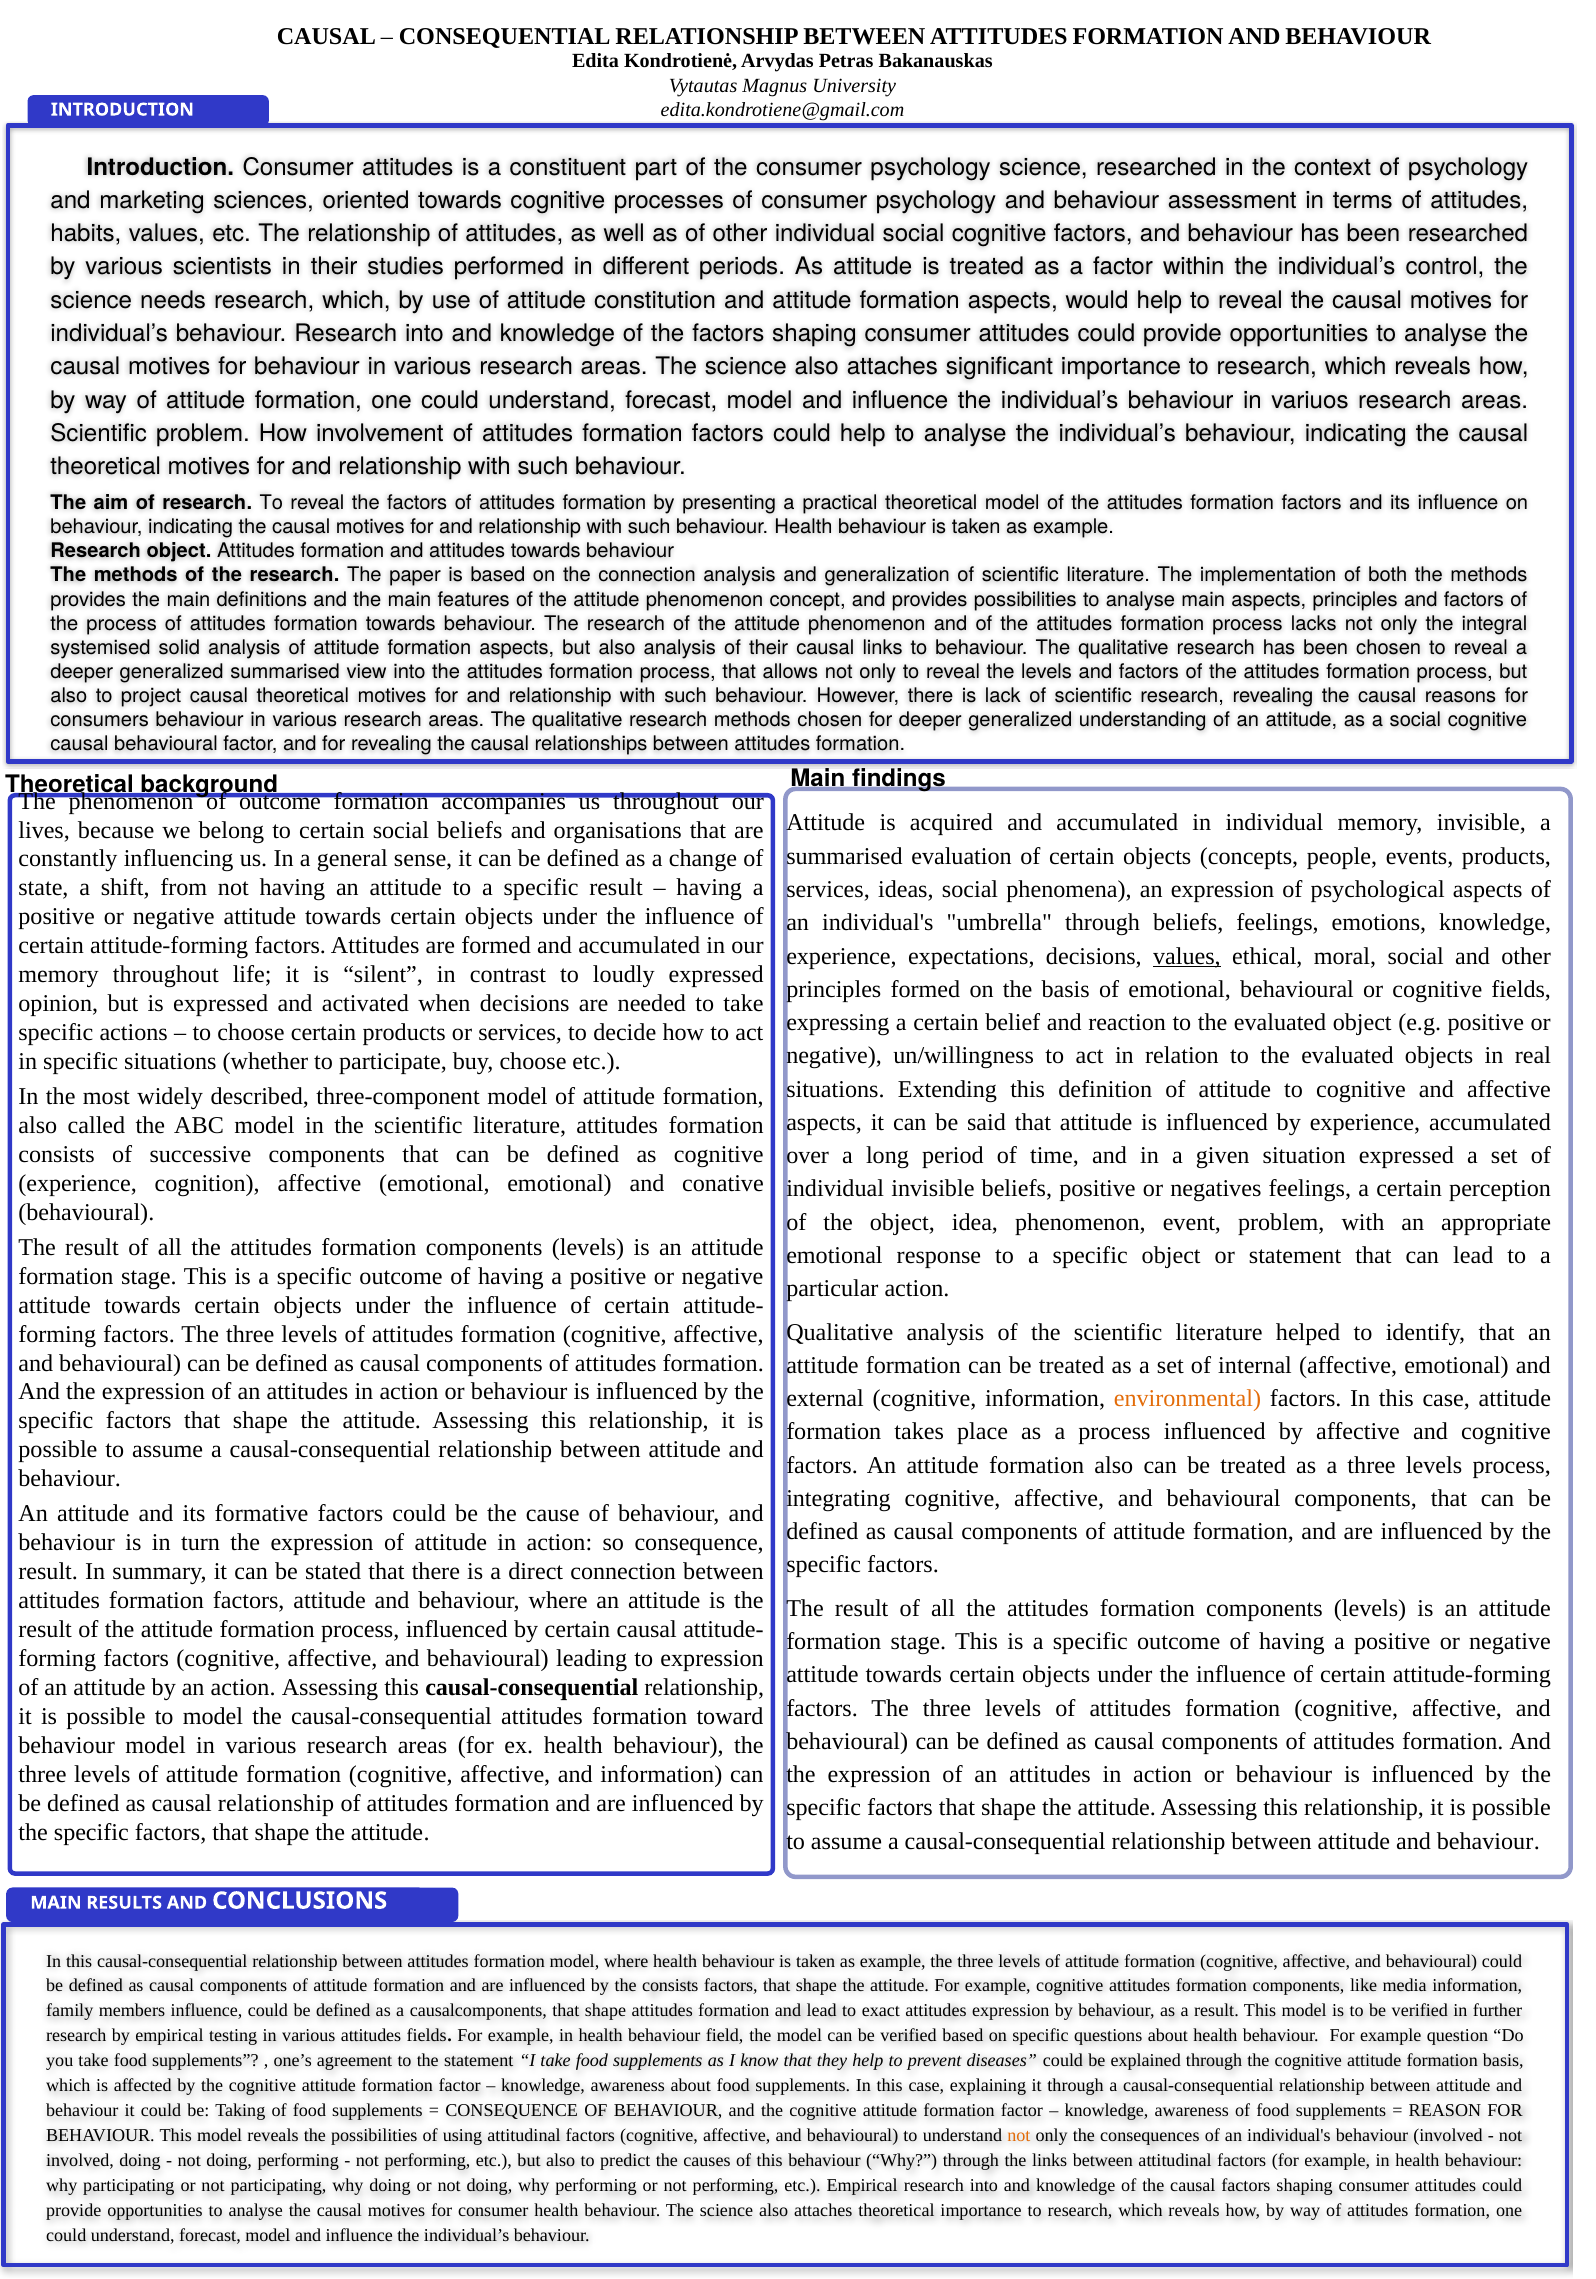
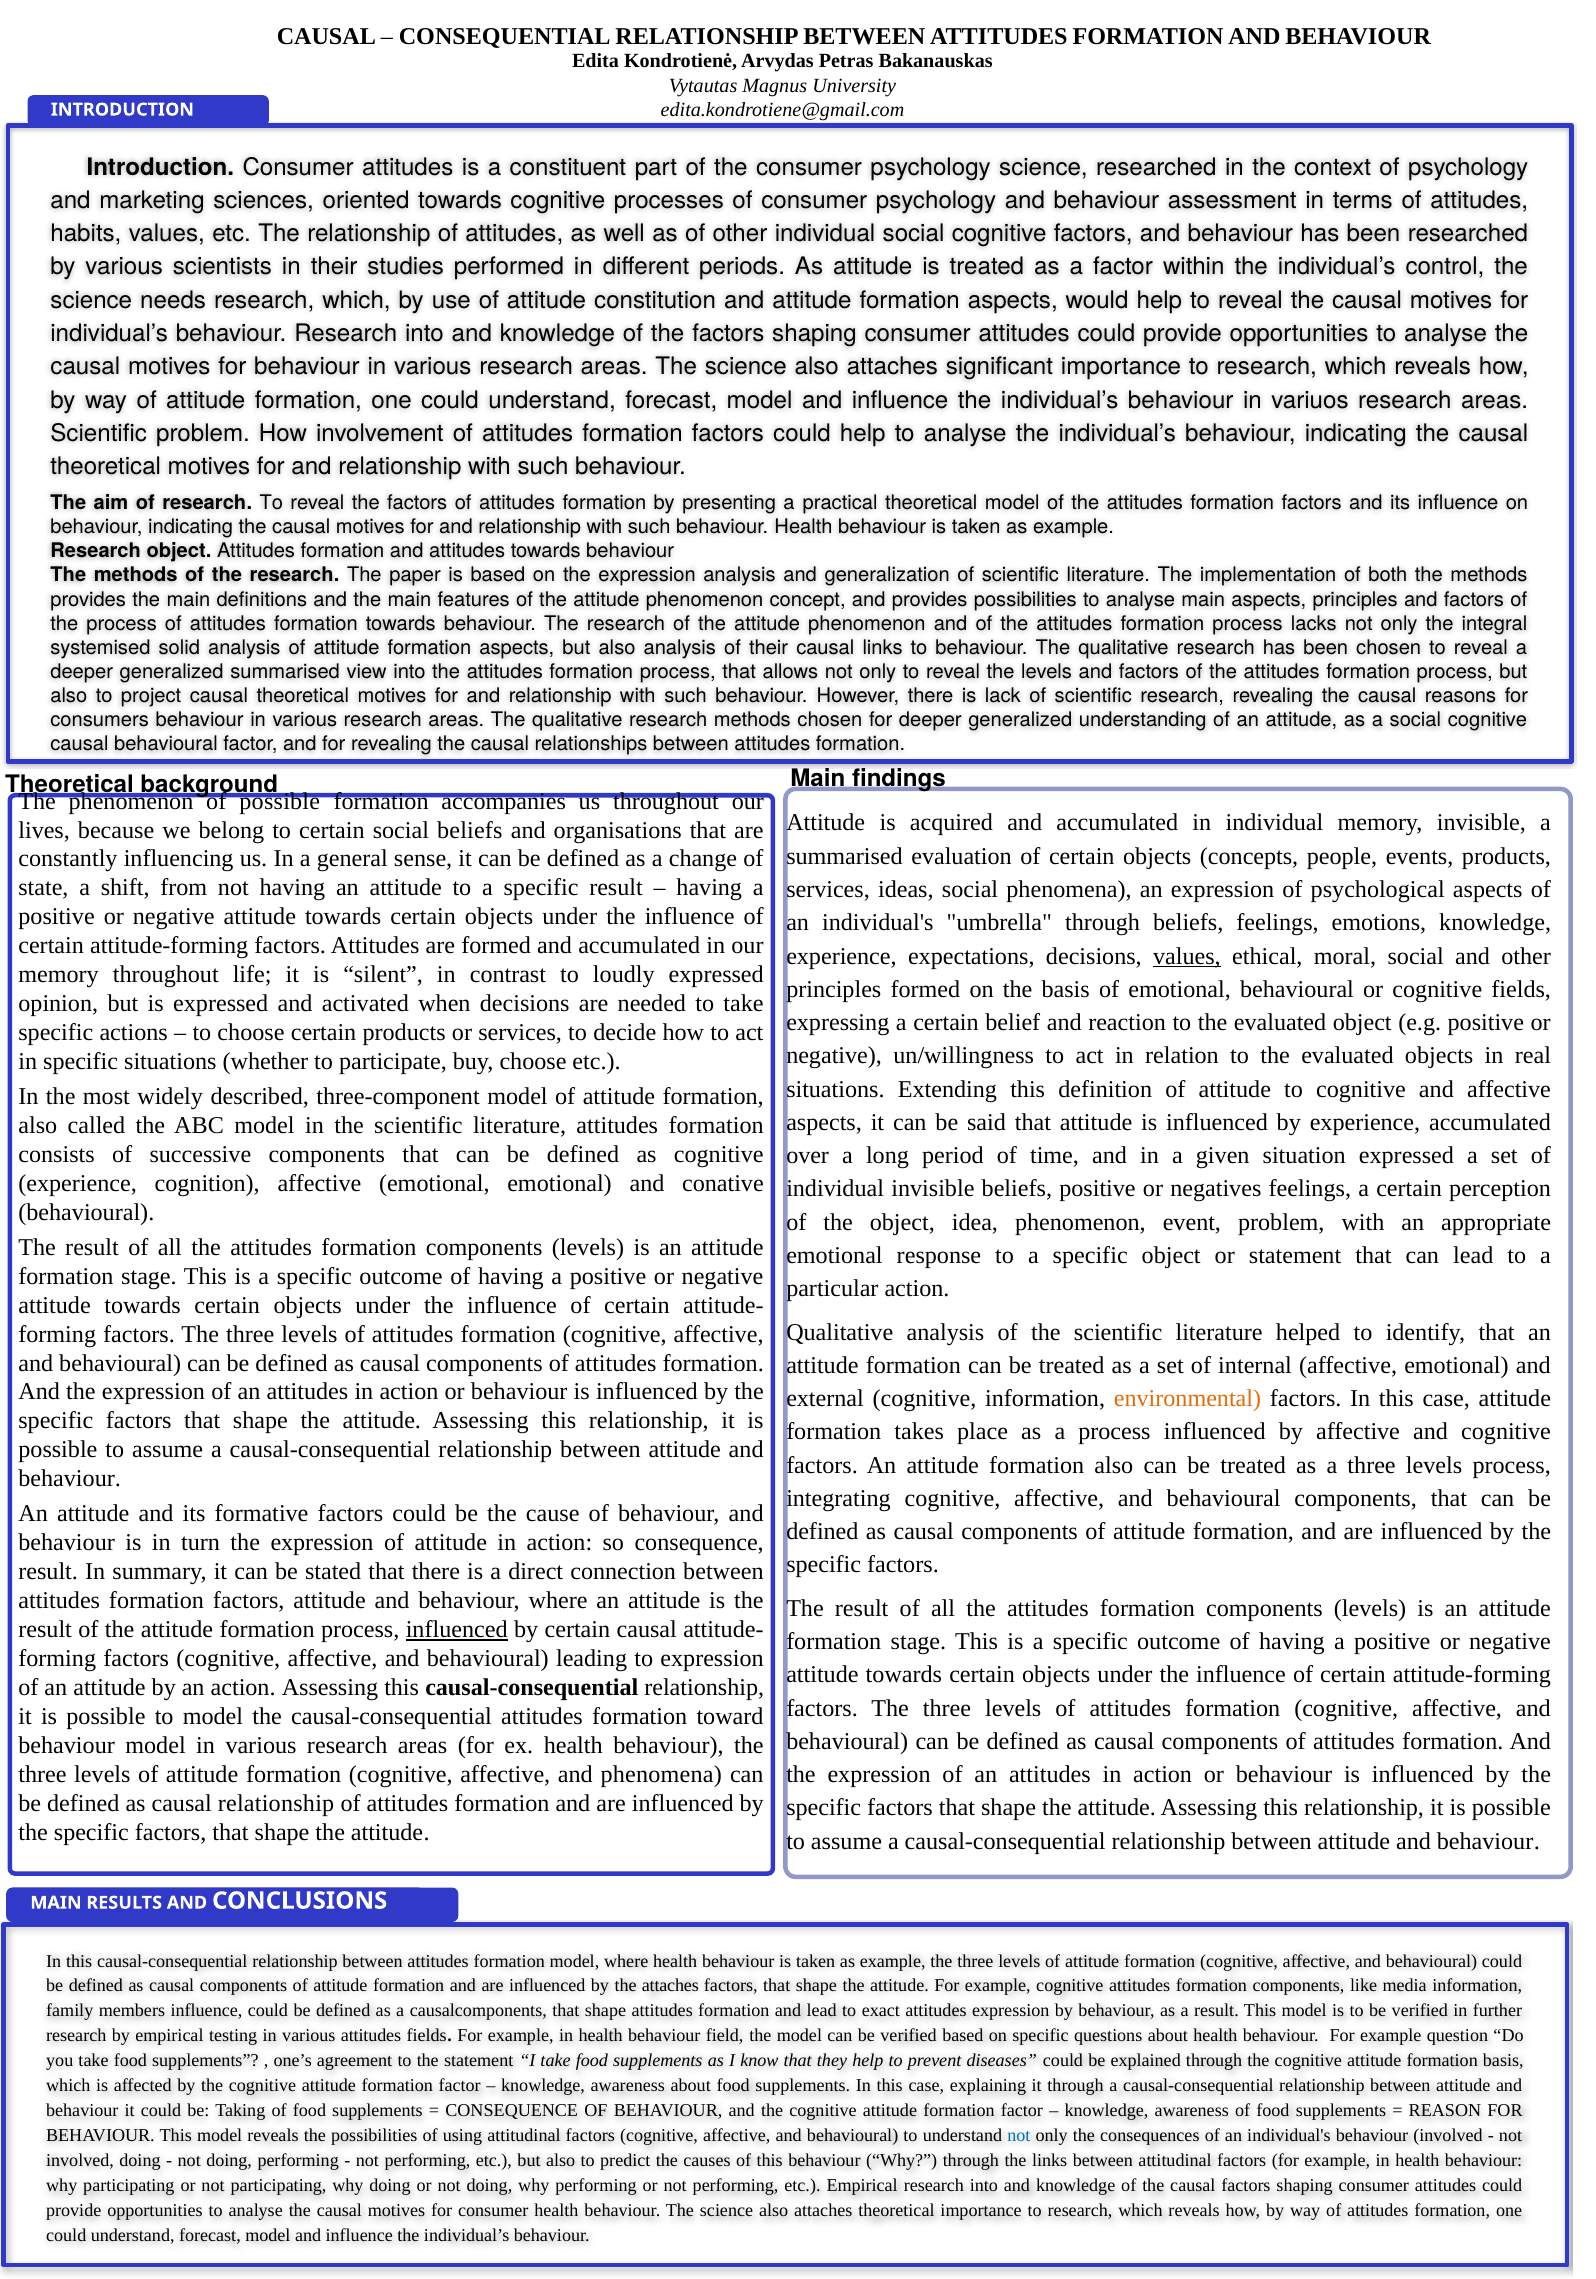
on the connection: connection -> expression (647, 576)
outcome: outcome -> possible (280, 801)
influenced underline: none -> present (457, 1630)
and information: information -> phenomena (661, 1775)
the consists: consists -> attaches (670, 1987)
not colour: orange -> blue (1019, 2137)
